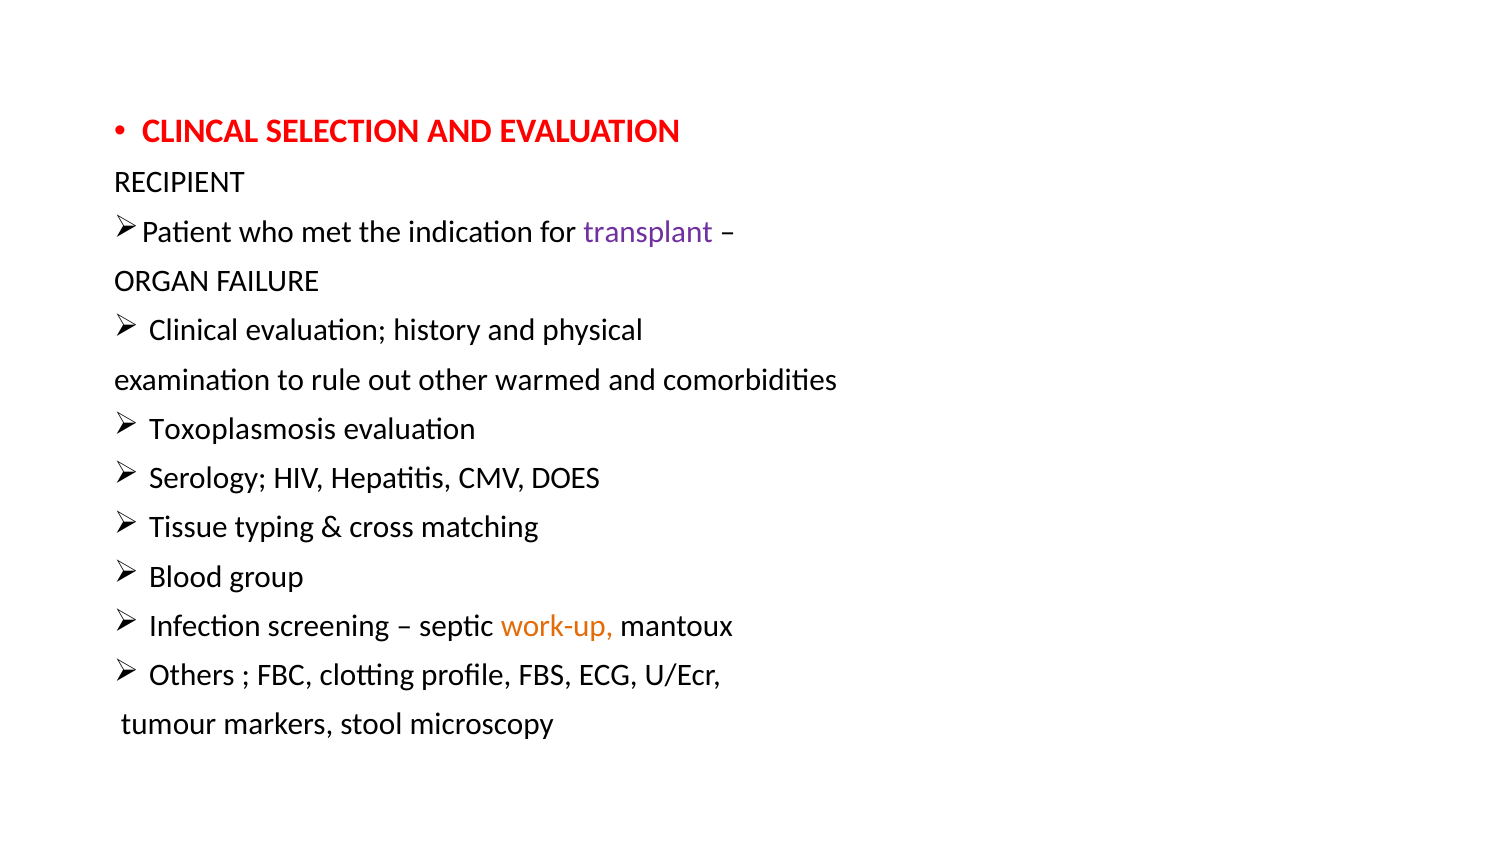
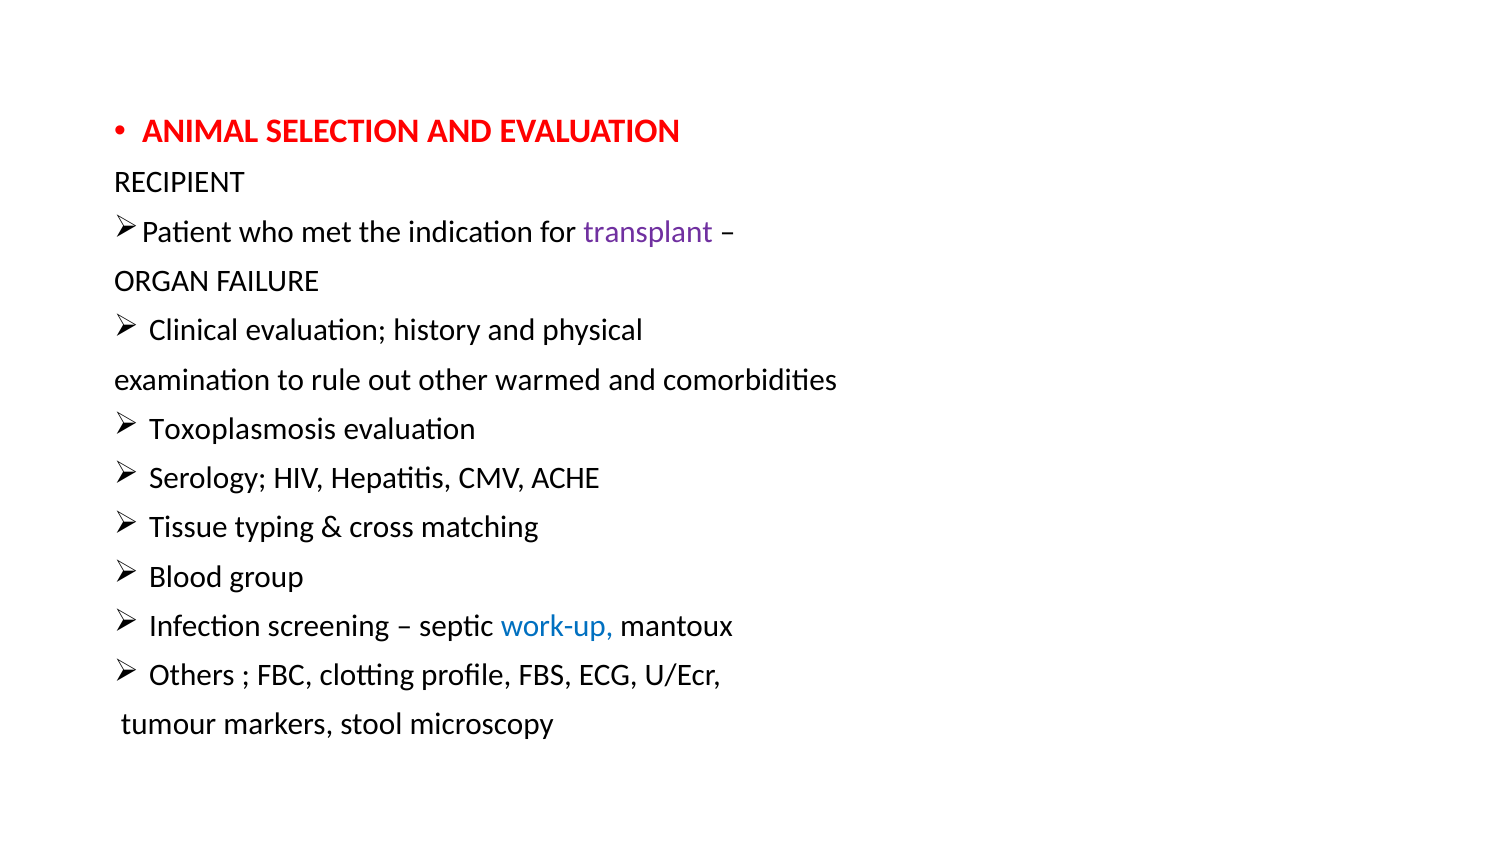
CLINCAL: CLINCAL -> ANIMAL (200, 131)
DOES: DOES -> ACHE (566, 478)
work-up colour: orange -> blue (557, 626)
